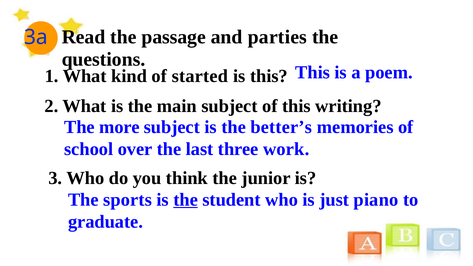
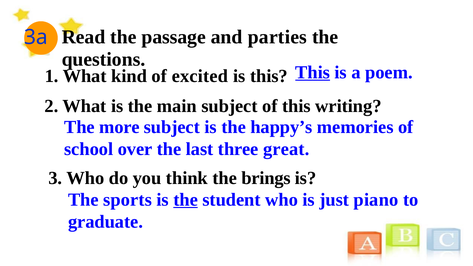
This underline: none -> present (313, 72)
started: started -> excited (200, 76)
better’s: better’s -> happy’s (281, 127)
work: work -> great (286, 149)
junior: junior -> brings (266, 178)
